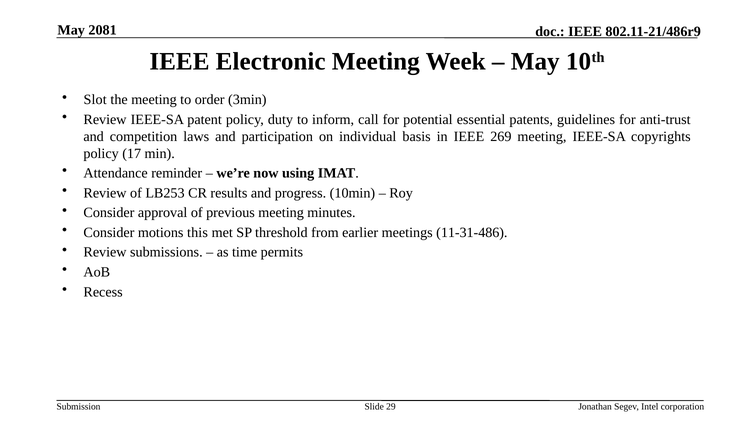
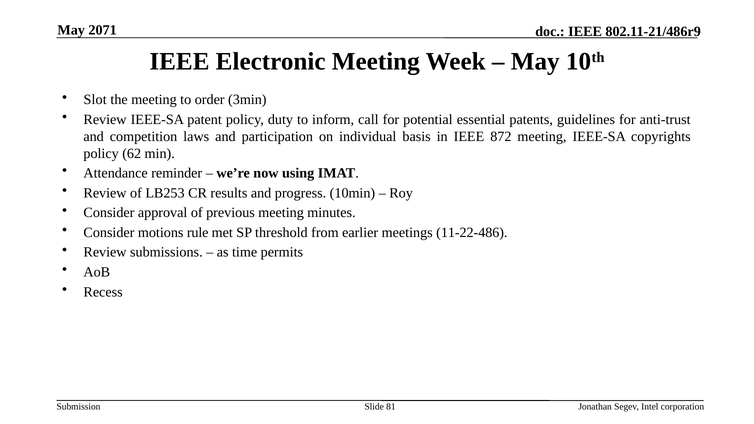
2081: 2081 -> 2071 (103, 30)
269: 269 -> 872 (501, 136)
17: 17 -> 62 (132, 153)
this: this -> rule (198, 233)
11-31-486: 11-31-486 -> 11-22-486 (472, 233)
29: 29 -> 81 (391, 407)
